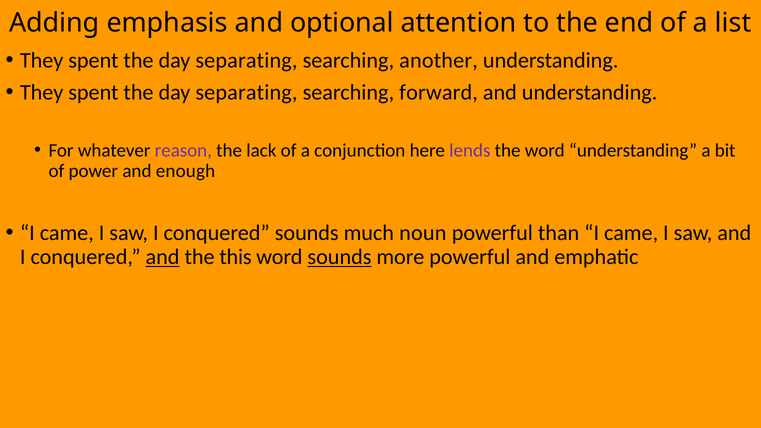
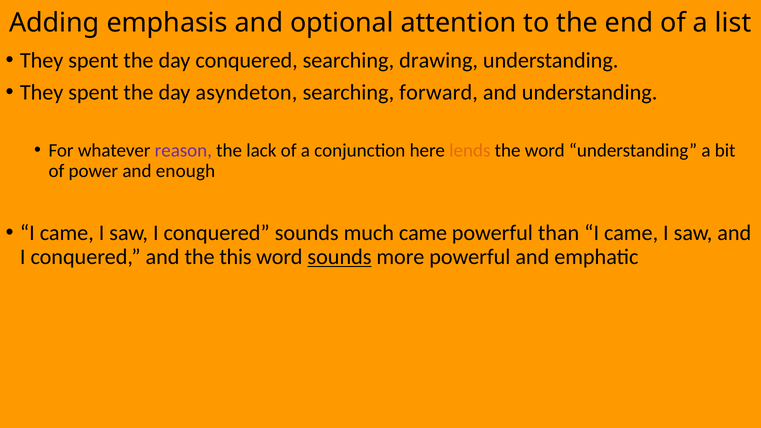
separating: separating -> conquered (247, 60)
another: another -> drawing (439, 60)
separating: separating -> asyndeton (246, 92)
lends colour: purple -> orange (470, 150)
much noun: noun -> came (423, 233)
and underline: present -> none (163, 257)
